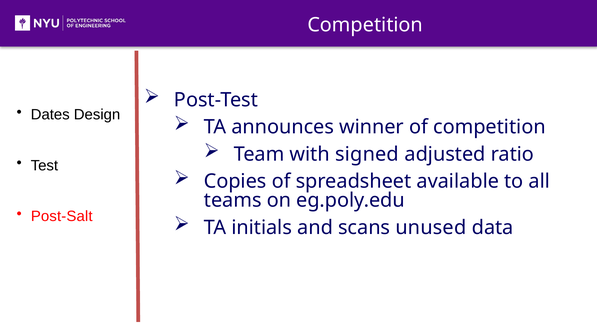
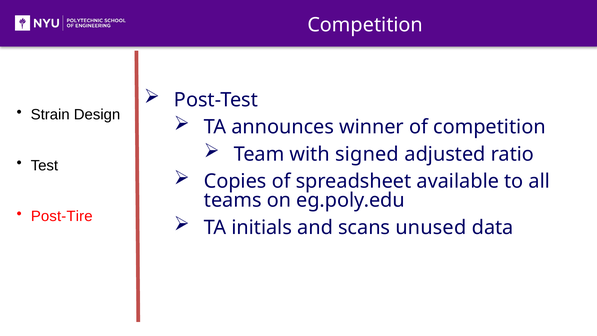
Dates: Dates -> Strain (50, 115)
Post-Salt: Post-Salt -> Post-Tire (62, 216)
